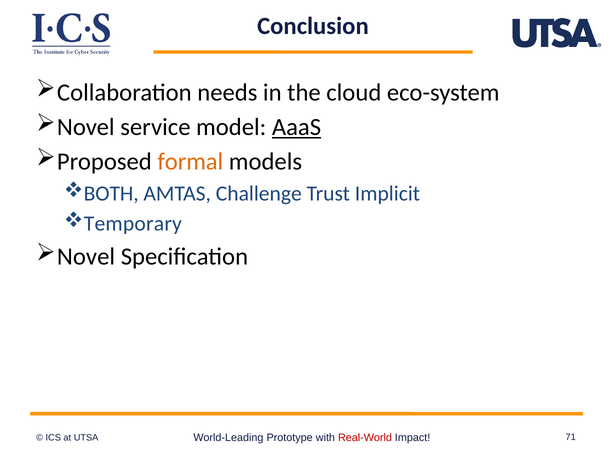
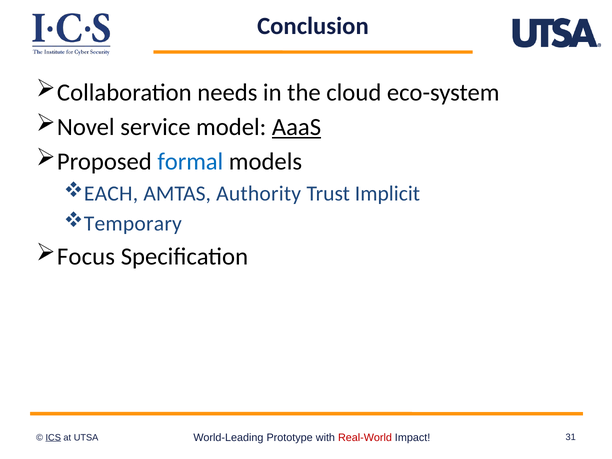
formal colour: orange -> blue (190, 162)
BOTH: BOTH -> EACH (111, 193)
Challenge: Challenge -> Authority (259, 193)
Novel: Novel -> Focus (86, 257)
ICS underline: none -> present (53, 437)
71: 71 -> 31 (571, 437)
